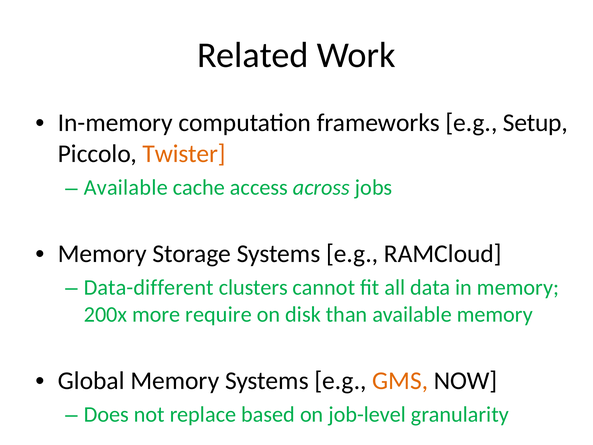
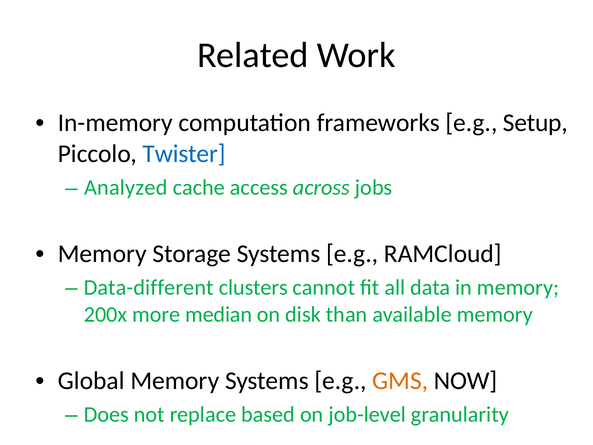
Twister colour: orange -> blue (184, 154)
Available: Available -> Analyzed (126, 187)
require: require -> median (219, 314)
